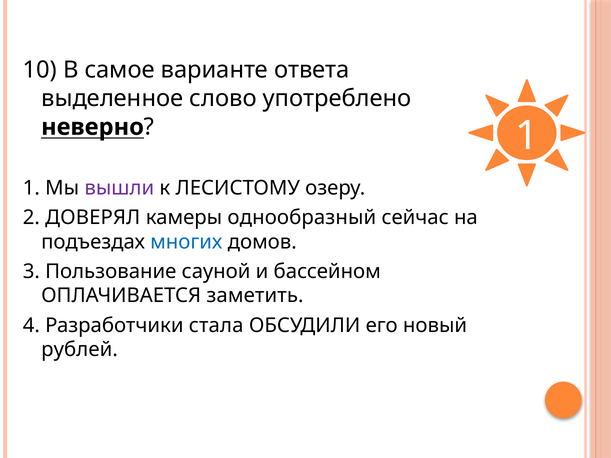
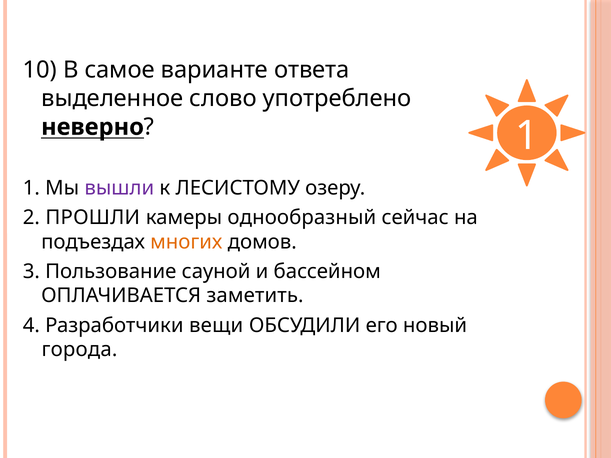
ДОВЕРЯЛ: ДОВЕРЯЛ -> ПРОШЛИ (93, 218)
многих colour: blue -> orange (186, 242)
стала: стала -> вещи (216, 325)
рублей: рублей -> города (79, 350)
